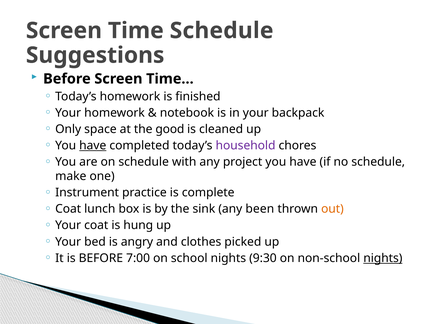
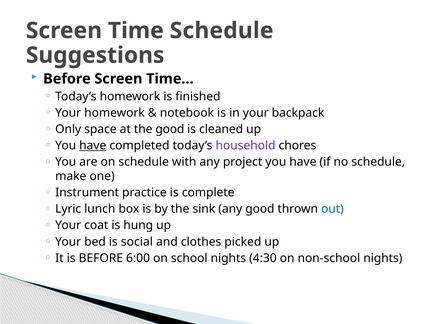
Coat: Coat -> Lyric (68, 209)
any been: been -> good (260, 209)
out colour: orange -> blue (332, 209)
angry: angry -> social (137, 242)
7:00: 7:00 -> 6:00 (138, 258)
9:30: 9:30 -> 4:30 (263, 258)
nights underline: present -> none (383, 258)
